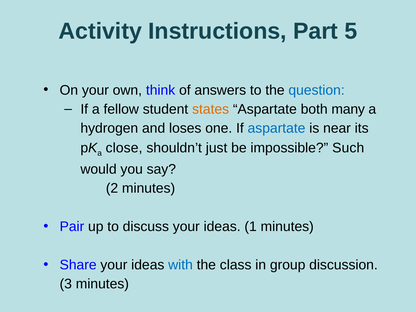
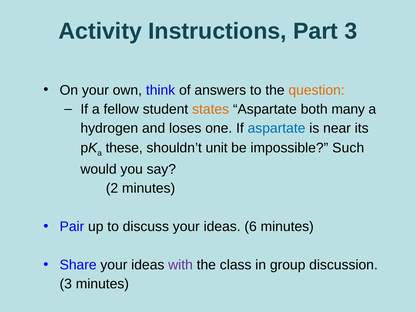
Part 5: 5 -> 3 (351, 31)
question colour: blue -> orange (317, 90)
close: close -> these (124, 148)
just: just -> unit (217, 148)
1: 1 -> 6 (251, 227)
with colour: blue -> purple (181, 265)
